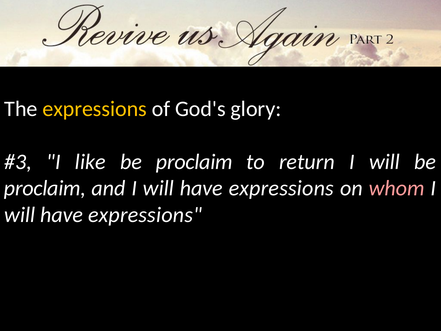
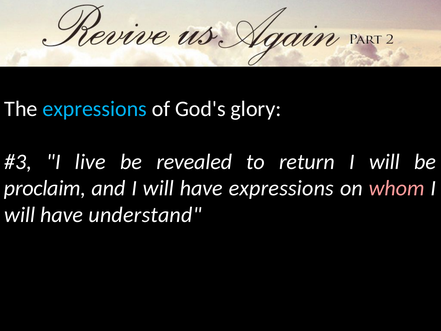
expressions colour: yellow -> light blue (95, 109)
like: like -> live (90, 162)
proclaim: proclaim -> revealed (194, 162)
expressions: expressions -> understand (145, 215)
